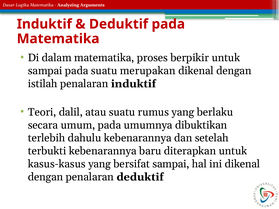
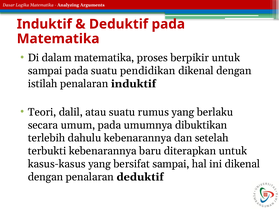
merupakan: merupakan -> pendidikan (148, 71)
